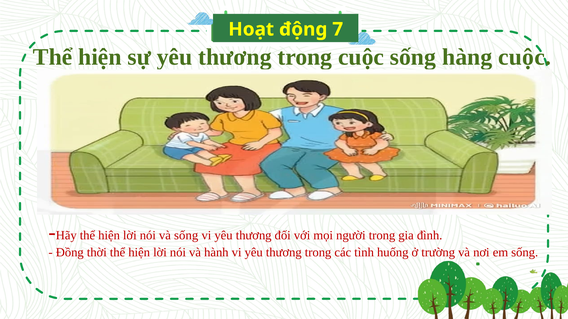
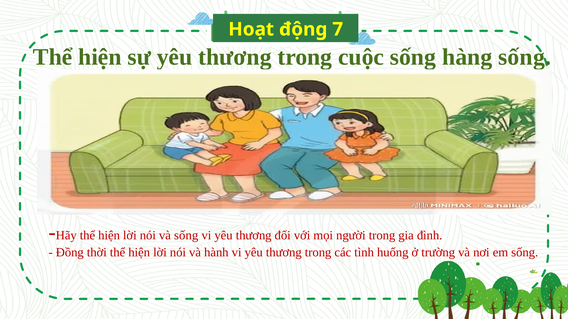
hàng cuộc: cuộc -> sống (525, 57)
